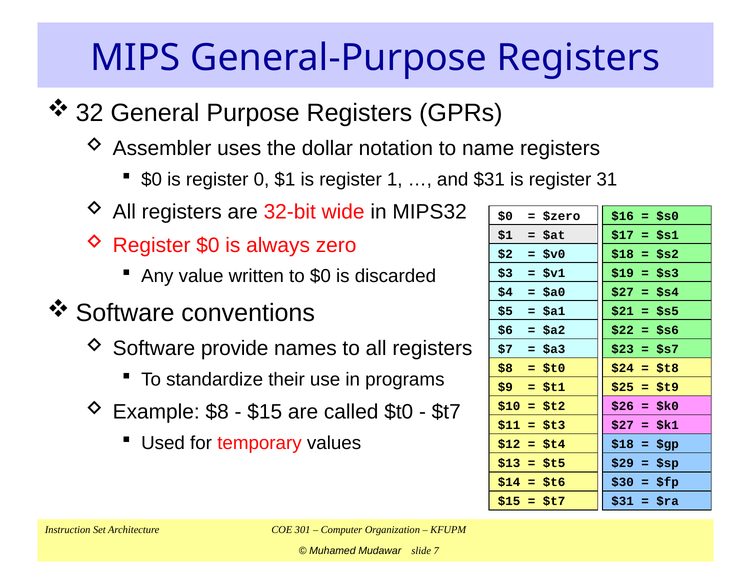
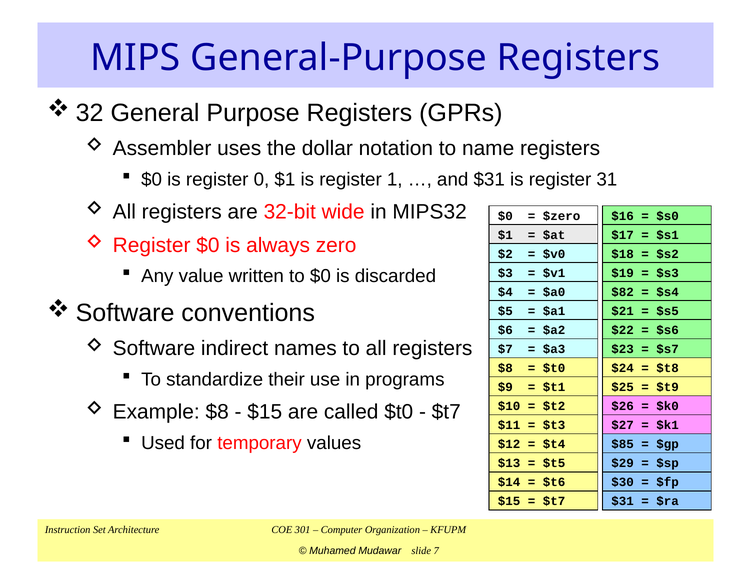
$27: $27 -> $82 (623, 292)
provide: provide -> indirect (235, 349)
$18: $18 -> $85 (623, 444)
